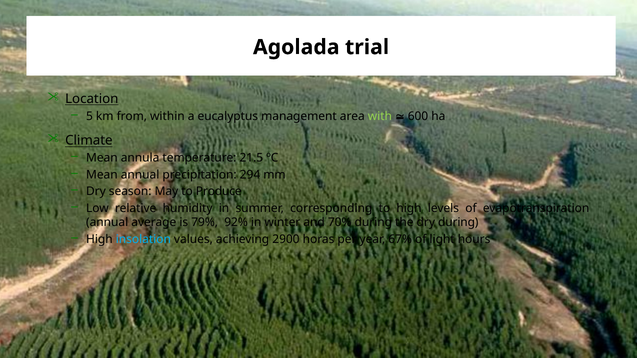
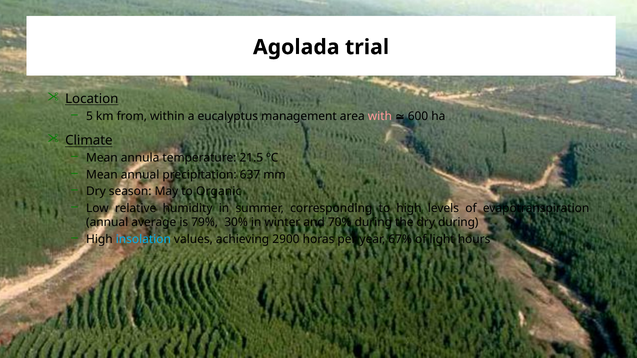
with colour: light green -> pink (380, 116)
294: 294 -> 637 (250, 175)
Produce: Produce -> Organic (219, 192)
92%: 92% -> 30% (236, 223)
